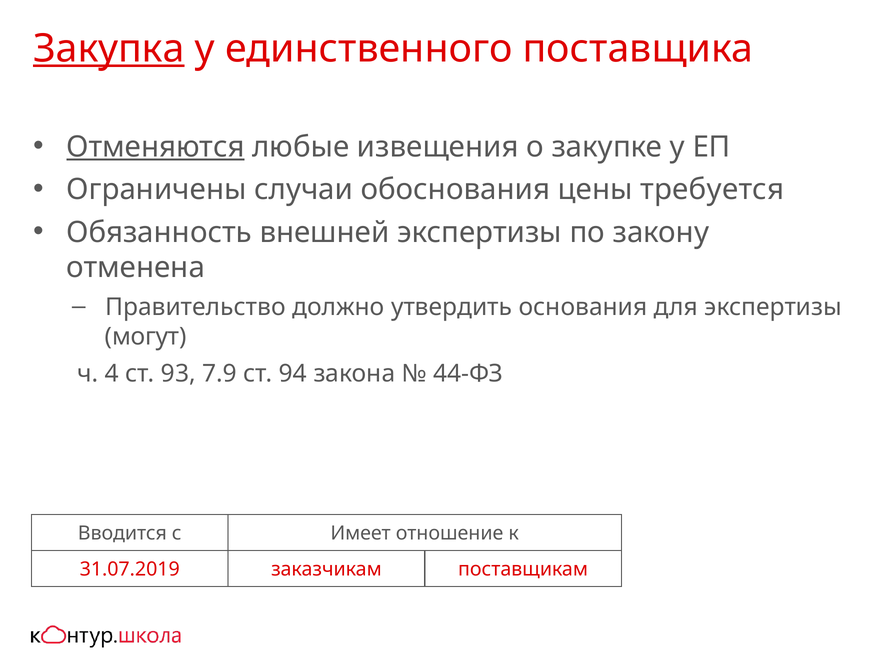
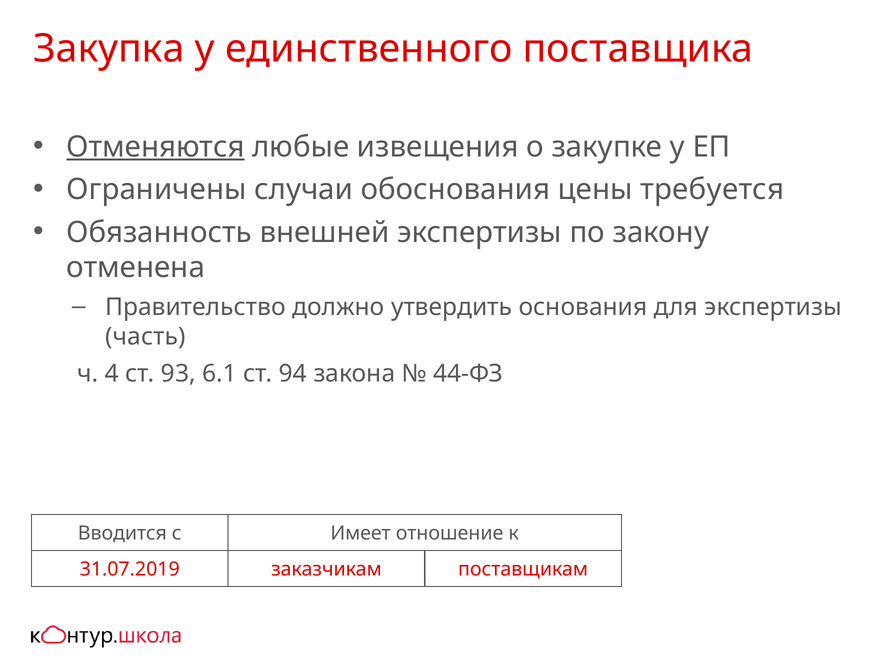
Закупка underline: present -> none (109, 49)
могут: могут -> часть (145, 337)
7.9: 7.9 -> 6.1 (220, 374)
